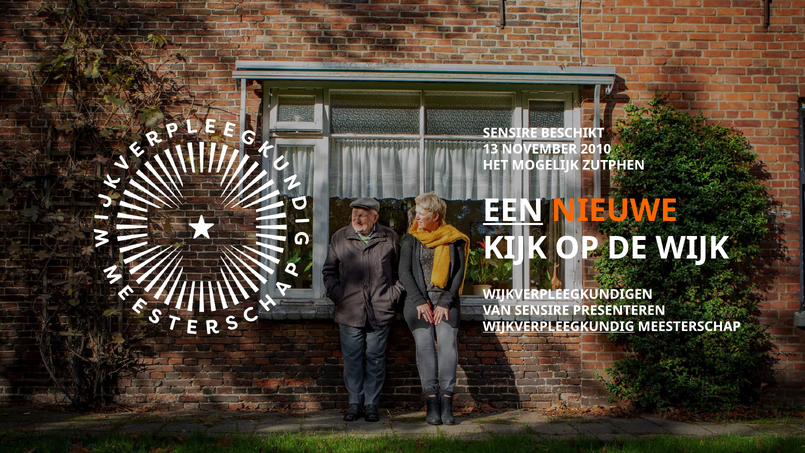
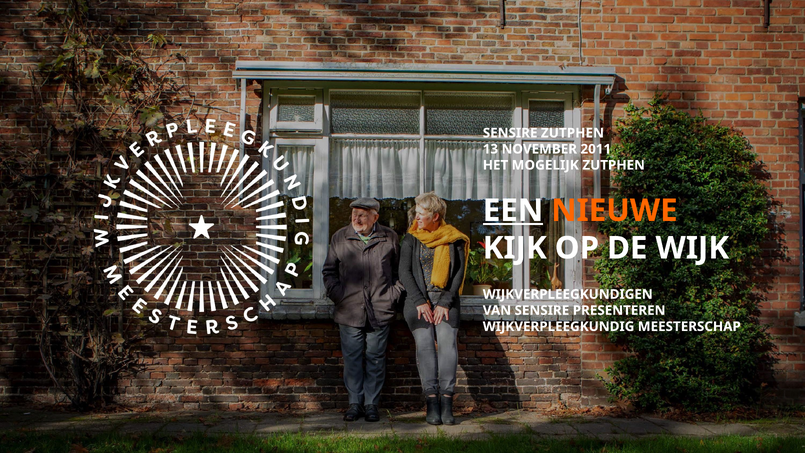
SENSIRE BESCHIKT: BESCHIKT -> ZUTPHEN (572, 133)
2010: 2010 -> 2011 (596, 149)
WIJKVERPLEEGKUNDIG underline: present -> none (559, 326)
